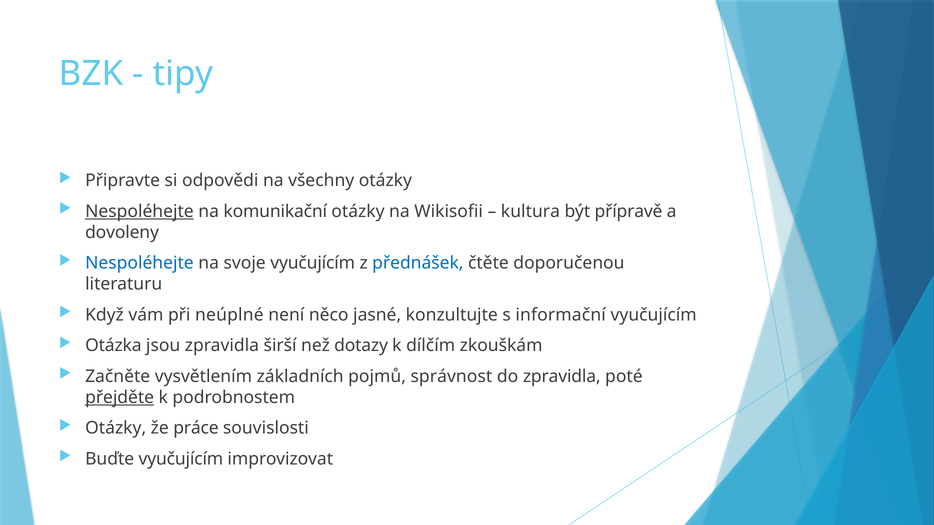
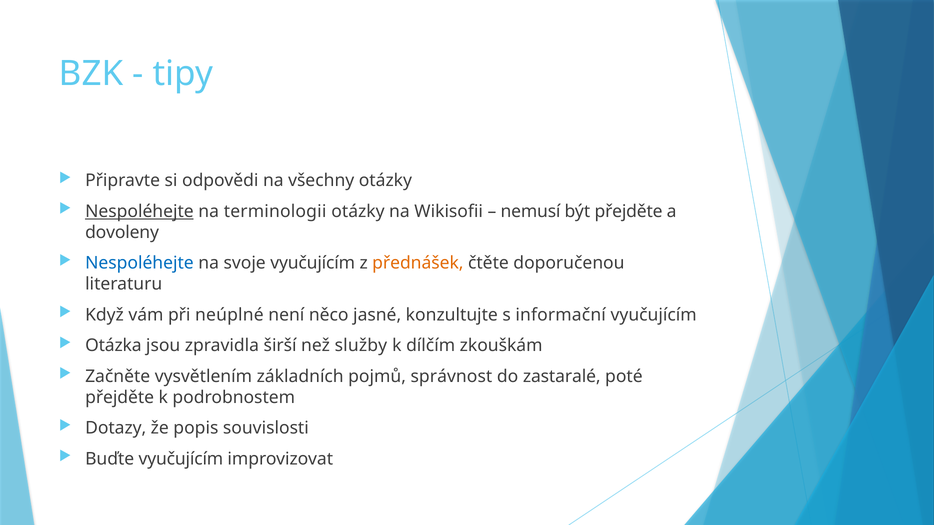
komunikační: komunikační -> terminologii (275, 212)
kultura: kultura -> nemusí (531, 212)
být přípravě: přípravě -> přejděte (629, 212)
přednášek colour: blue -> orange (418, 263)
dotazy: dotazy -> služby (361, 346)
do zpravidla: zpravidla -> zastaralé (562, 377)
přejděte underline: present -> none (120, 398)
Otázky: Otázky -> Dotazy (116, 428)
práce: práce -> popis (196, 428)
